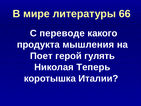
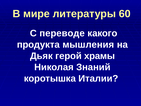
66: 66 -> 60 (125, 14)
Поет: Поет -> Дьяк (41, 56)
гулять: гулять -> храмы (100, 56)
Теперь: Теперь -> Знаний (93, 67)
